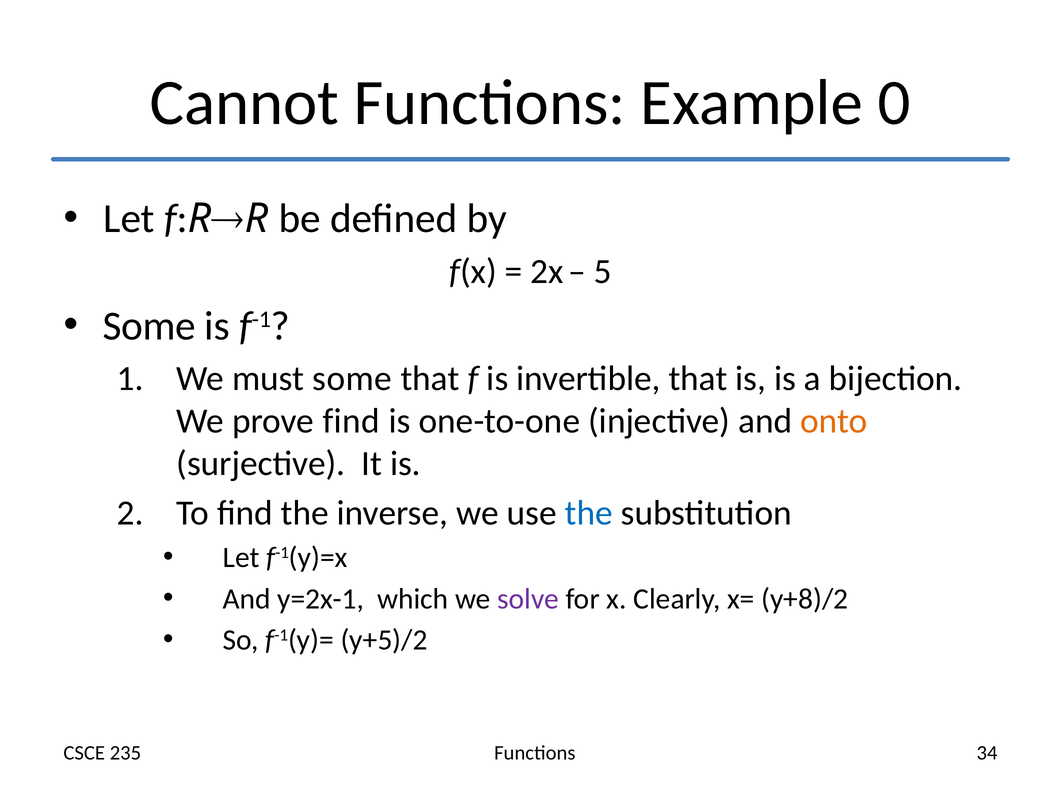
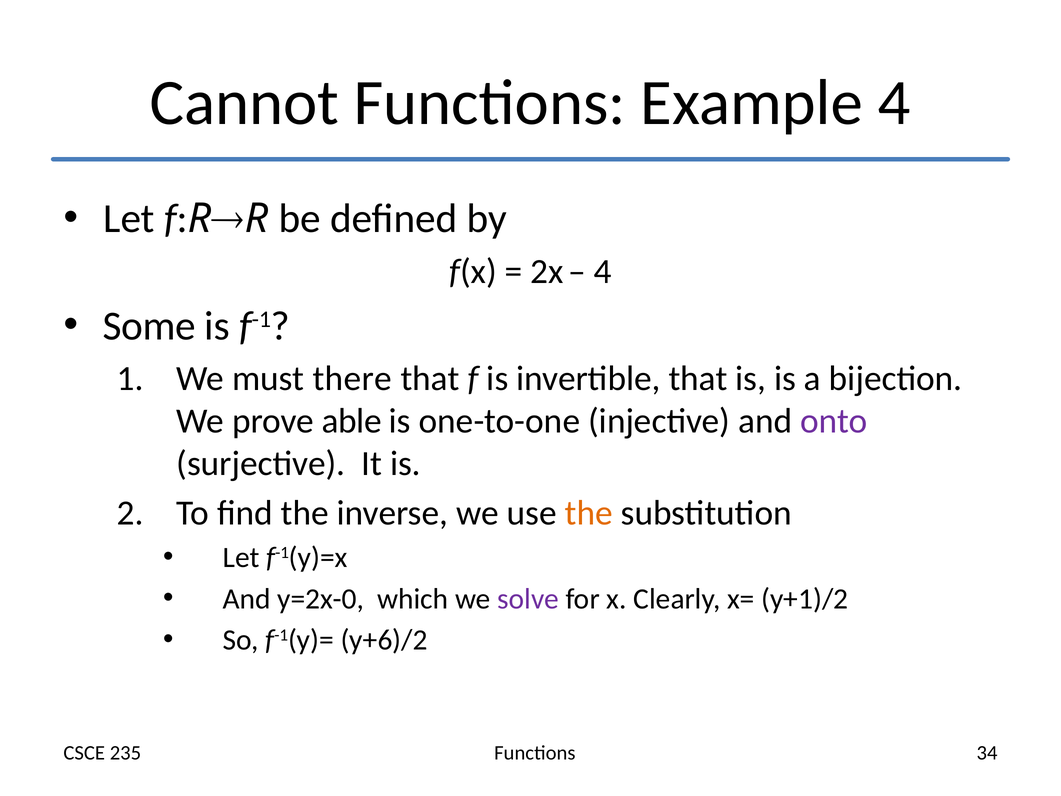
Example 0: 0 -> 4 (894, 103)
5: 5 -> 4 (603, 271)
must some: some -> there (352, 379)
prove find: find -> able (352, 421)
onto colour: orange -> purple (834, 421)
the colour: blue -> orange (589, 513)
y=2x-1: y=2x-1 -> y=2x-0 (321, 599)
y+8)/2: y+8)/2 -> y+1)/2 (805, 599)
y+5)/2: y+5)/2 -> y+6)/2 (384, 640)
